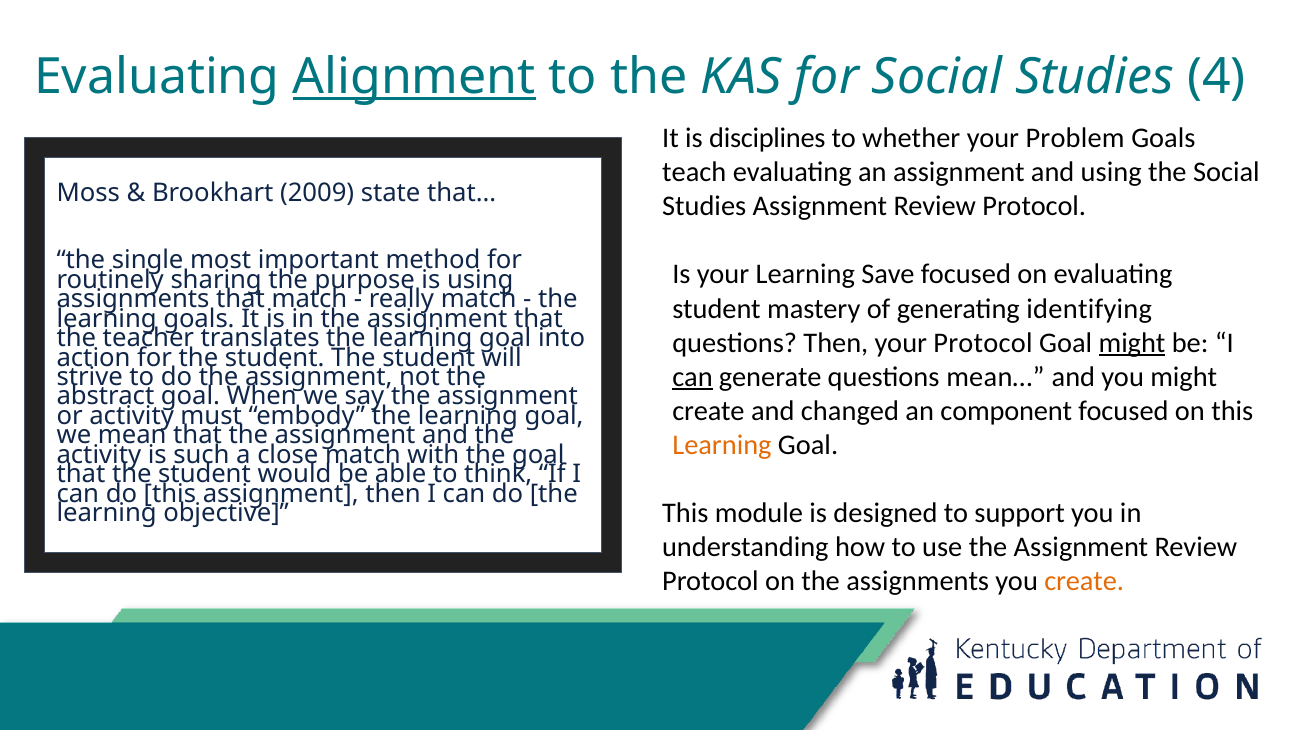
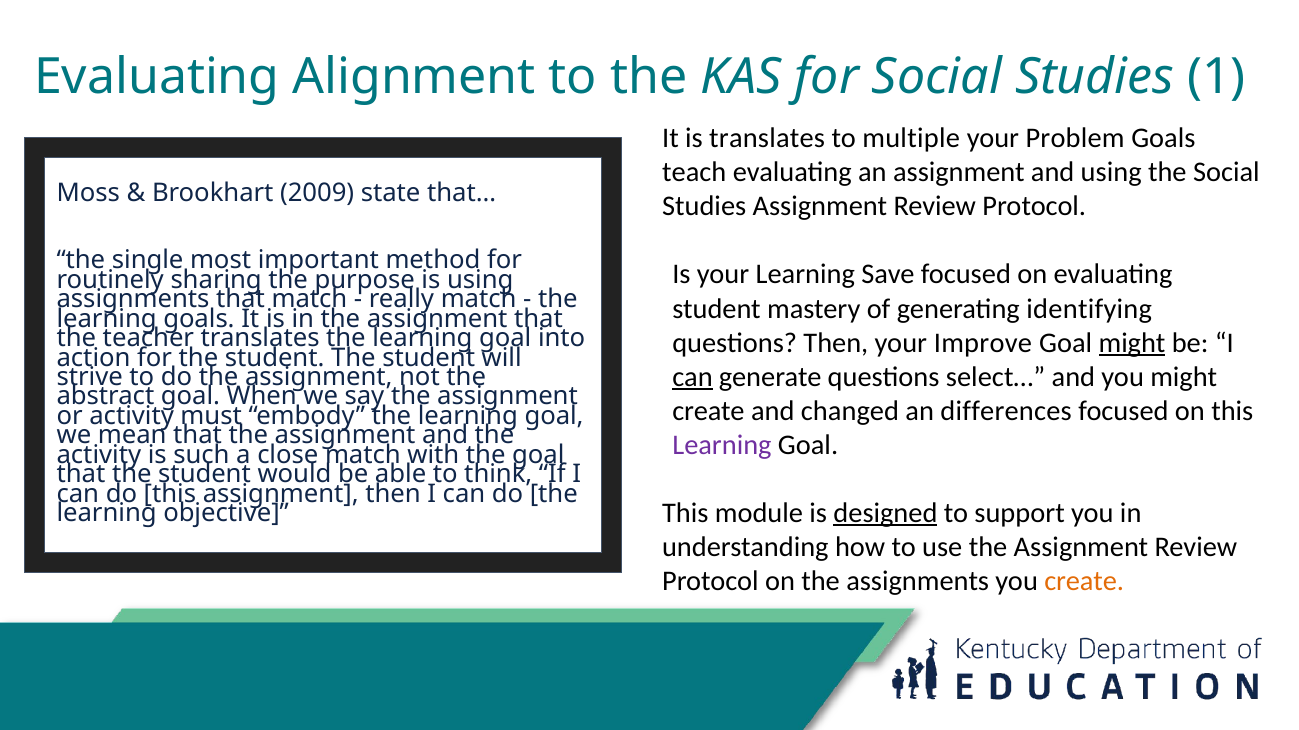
Alignment underline: present -> none (414, 77)
4: 4 -> 1 (1217, 77)
is disciplines: disciplines -> translates (767, 138)
whether: whether -> multiple (911, 138)
your Protocol: Protocol -> Improve (983, 343)
mean…: mean… -> select… (995, 377)
component: component -> differences (1006, 411)
Learning colour: orange -> purple (722, 445)
designed underline: none -> present (885, 514)
